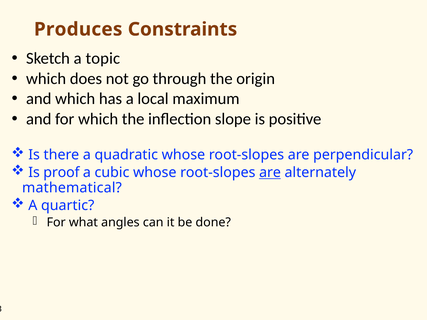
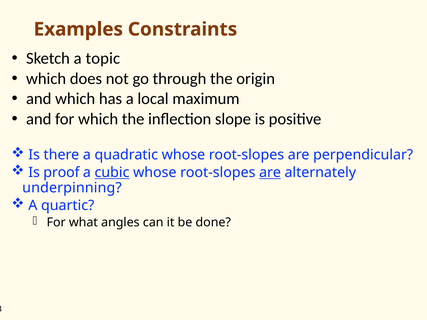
Produces: Produces -> Examples (78, 29)
cubic underline: none -> present (112, 173)
mathematical: mathematical -> underpinning (72, 188)
